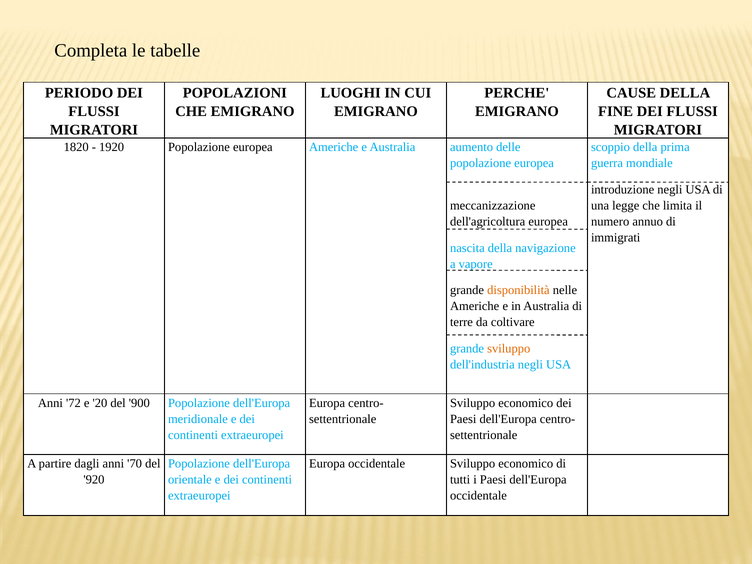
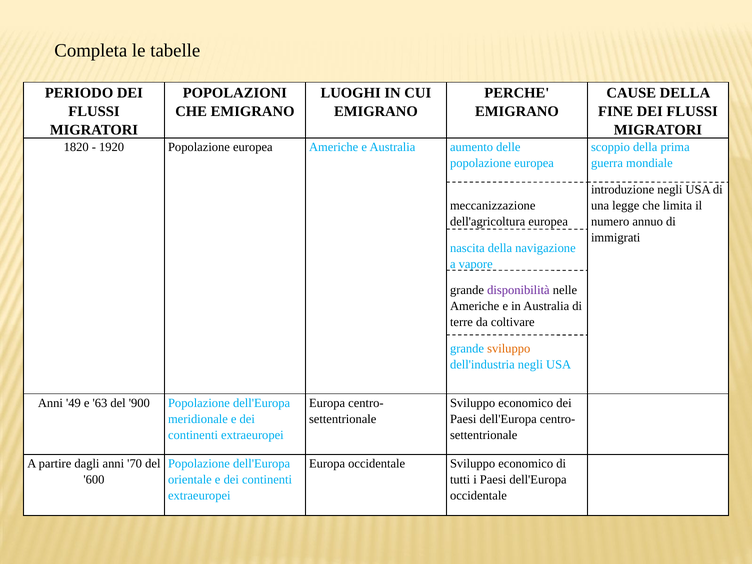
disponibilità colour: orange -> purple (518, 290)
72: 72 -> 49 (73, 403)
20: 20 -> 63 (100, 403)
920: 920 -> 600 (94, 480)
